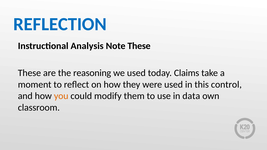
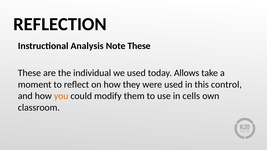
REFLECTION colour: blue -> black (60, 24)
reasoning: reasoning -> individual (92, 73)
Claims: Claims -> Allows (187, 73)
data: data -> cells (191, 96)
